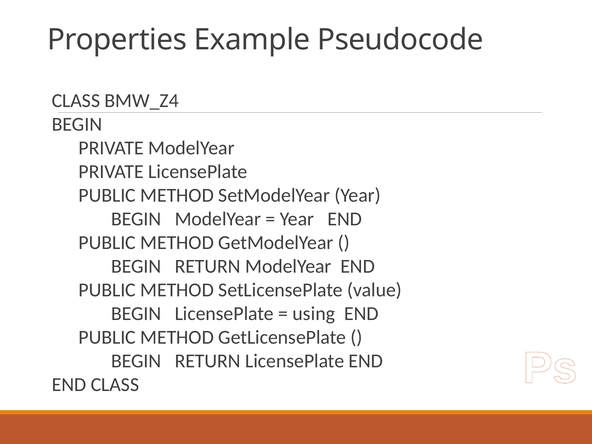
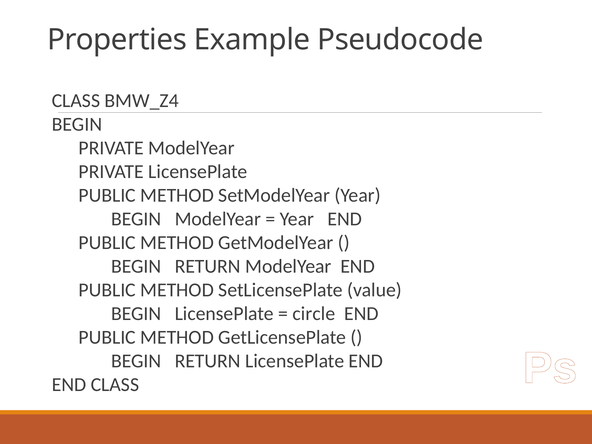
using: using -> circle (314, 314)
